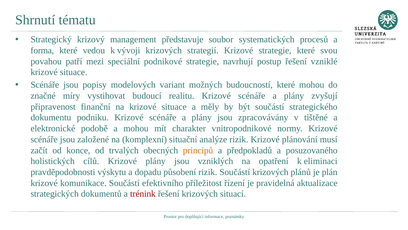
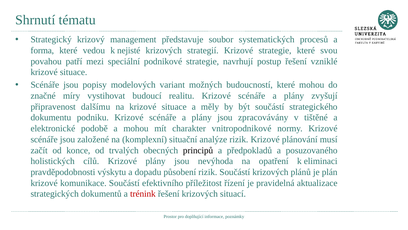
vývoji: vývoji -> nejisté (129, 50)
finanční: finanční -> dalšímu (96, 107)
principů colour: orange -> black (198, 150)
vzniklých: vzniklých -> nevýhoda (216, 161)
